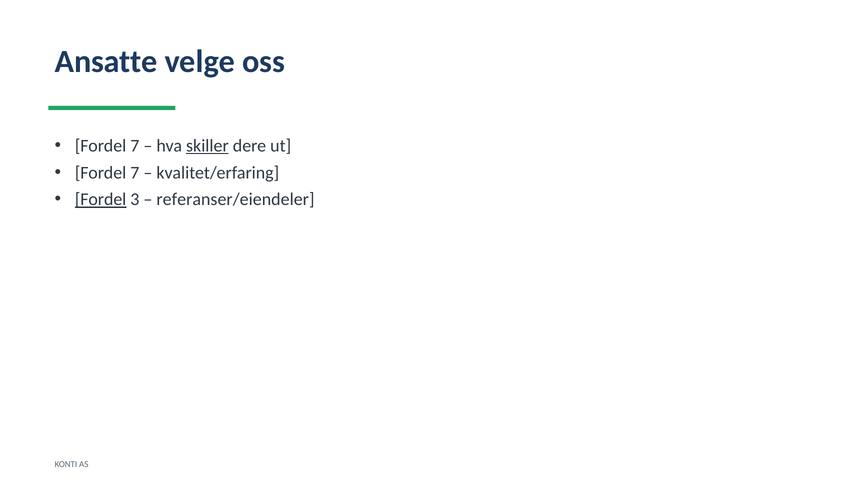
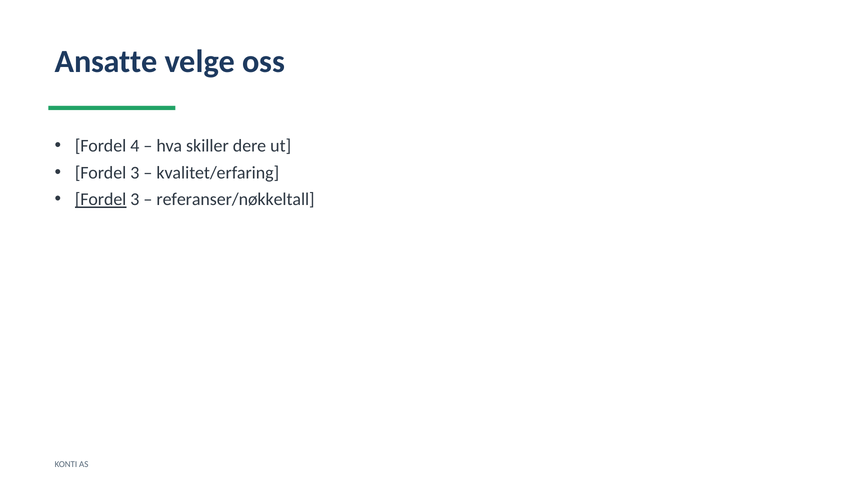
7: 7 -> 4 (135, 146)
skiller underline: present -> none (207, 146)
7: 7 -> 3 (135, 173)
referanser/eiendeler: referanser/eiendeler -> referanser/nøkkeltall (236, 199)
